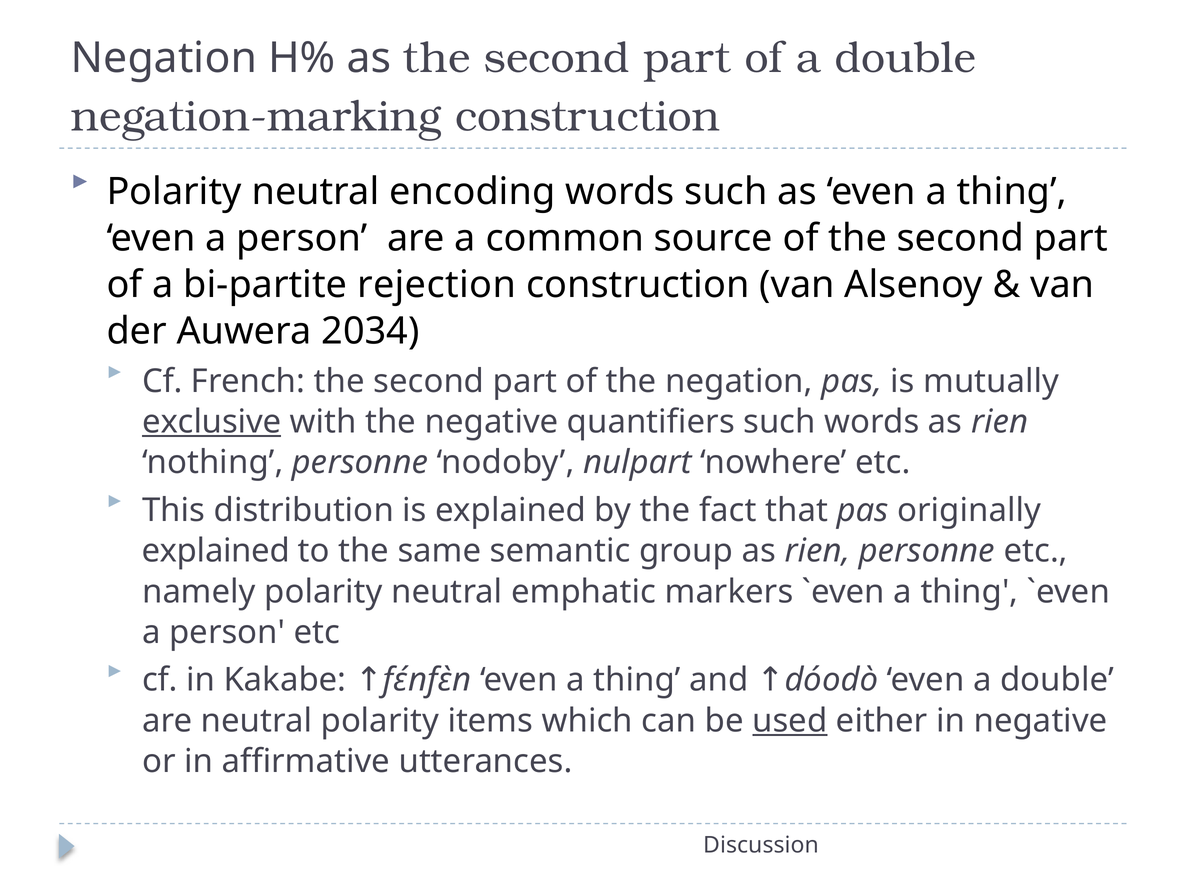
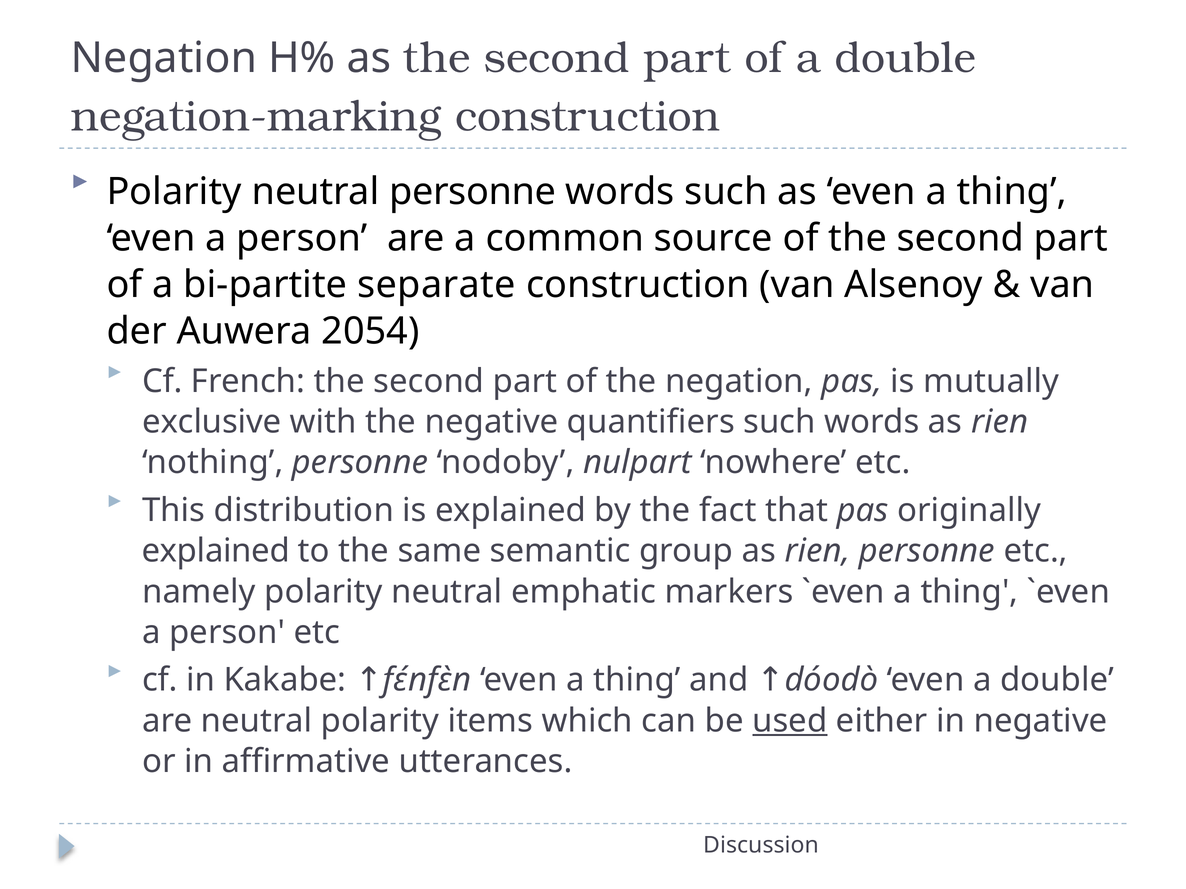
neutral encoding: encoding -> personne (473, 192)
rejection: rejection -> separate (437, 285)
2034: 2034 -> 2054 (370, 331)
exclusive underline: present -> none (212, 422)
